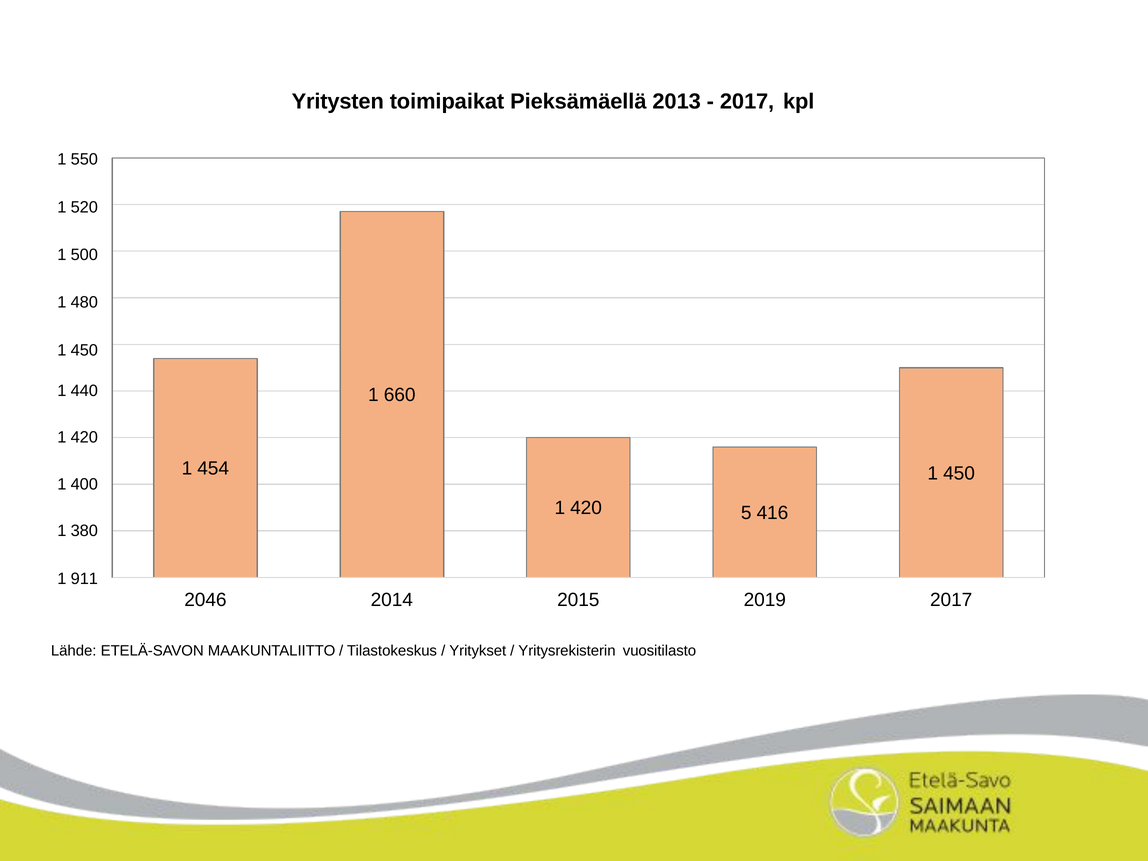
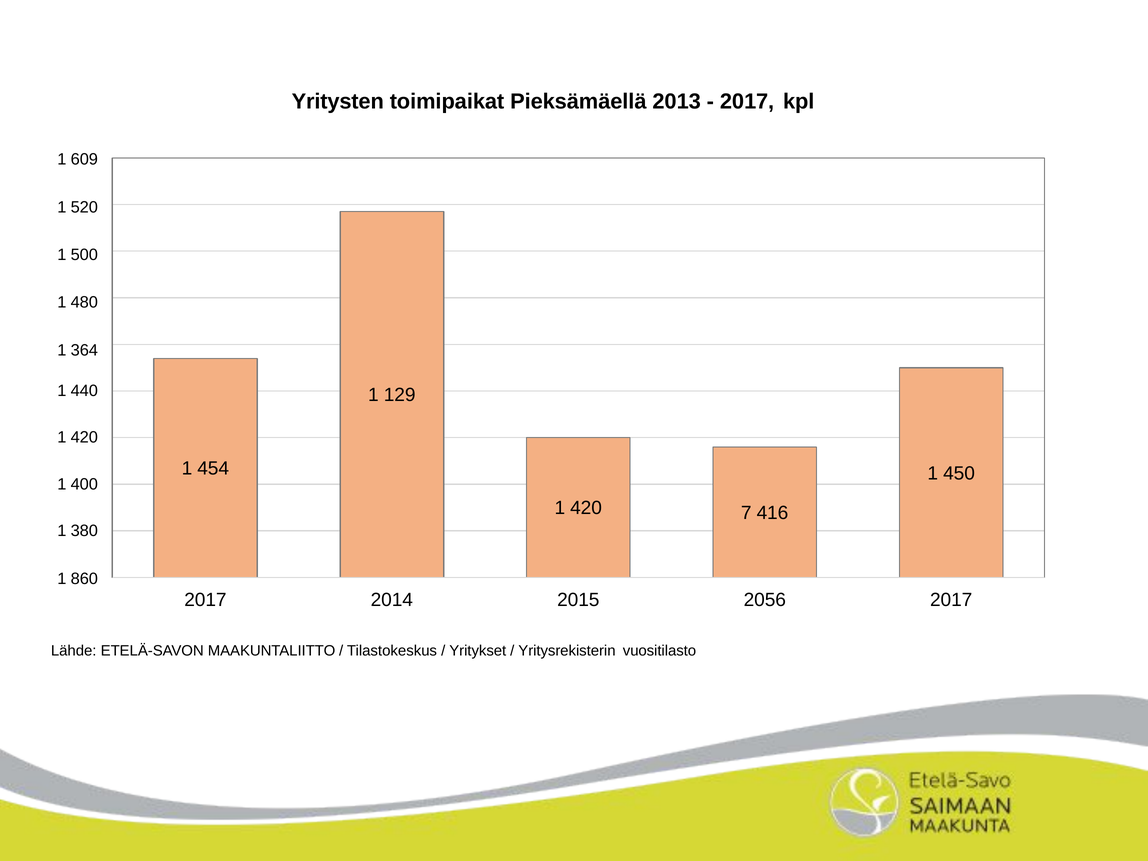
550: 550 -> 609 (84, 159)
450: 450 -> 364 (84, 350)
660: 660 -> 129 (400, 395)
5: 5 -> 7 (746, 513)
911: 911 -> 860 (84, 579)
2046: 2046 -> 2017 (205, 600)
2019: 2019 -> 2056 (765, 600)
